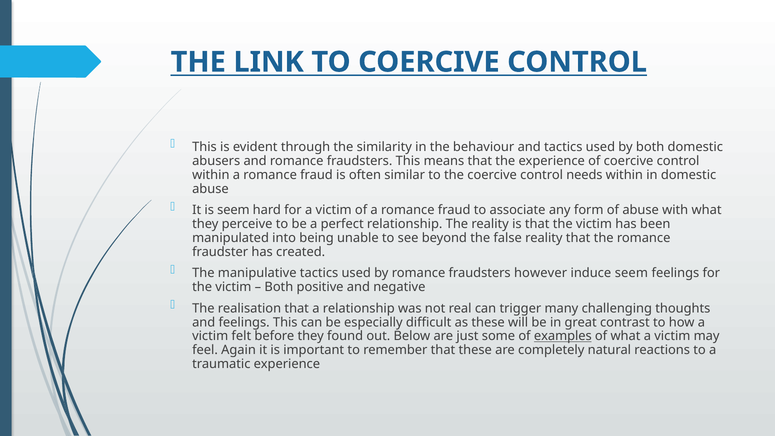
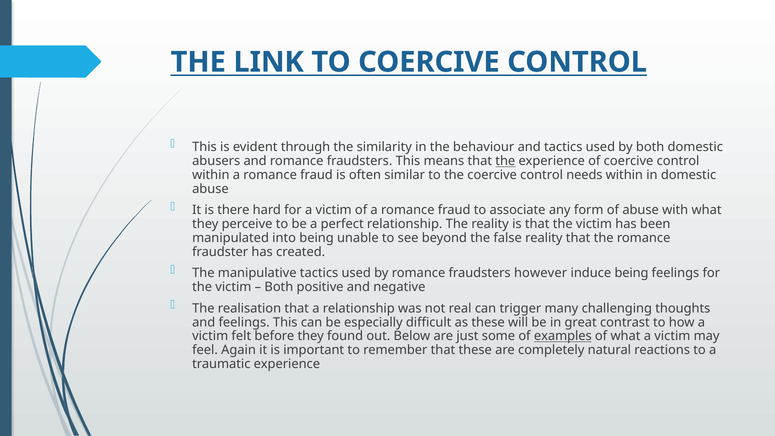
the underline: none -> present (505, 161)
is seem: seem -> there (233, 210)
induce seem: seem -> being (631, 273)
